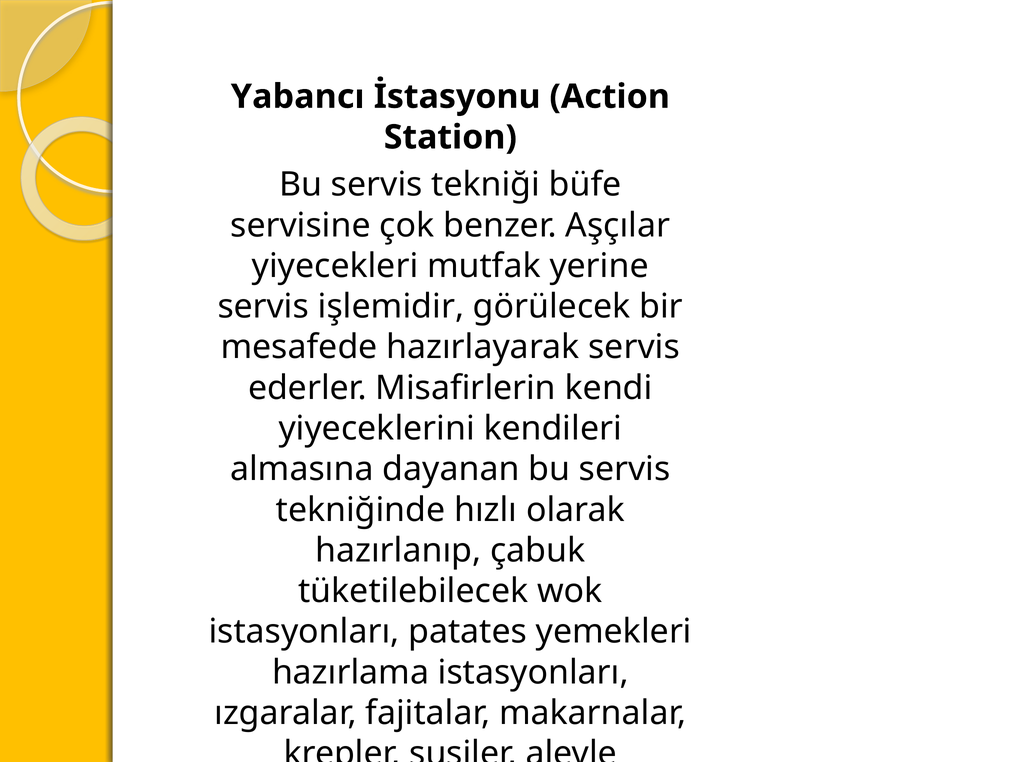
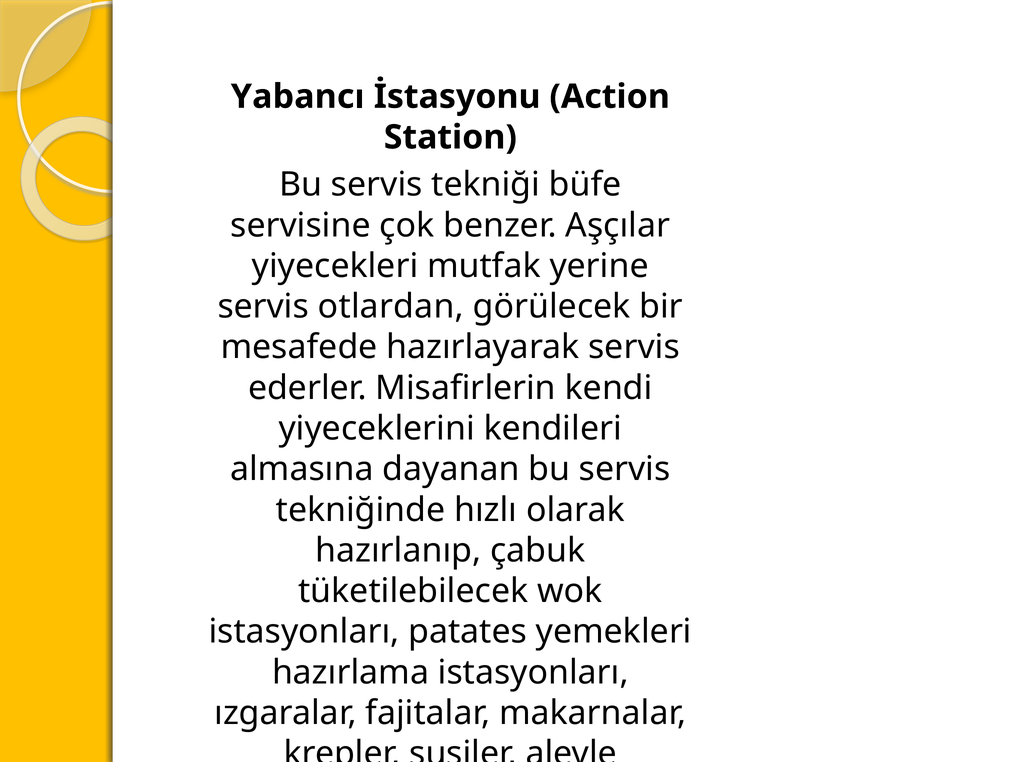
işlemidir: işlemidir -> otlardan (391, 307)
